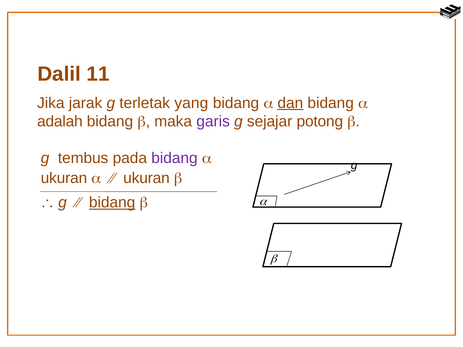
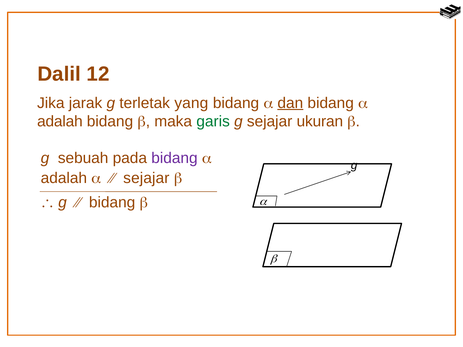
11: 11 -> 12 (98, 74)
garis colour: purple -> green (213, 122)
potong: potong -> ukuran (320, 122)
tembus: tembus -> sebuah (83, 158)
ukuran: ukuran -> adalah (64, 178)
ukuran: ukuran -> sejajar (146, 178)
bidang underline: present -> none (112, 203)
